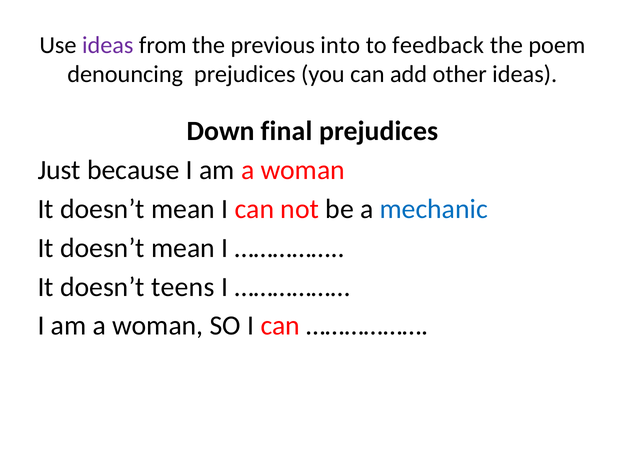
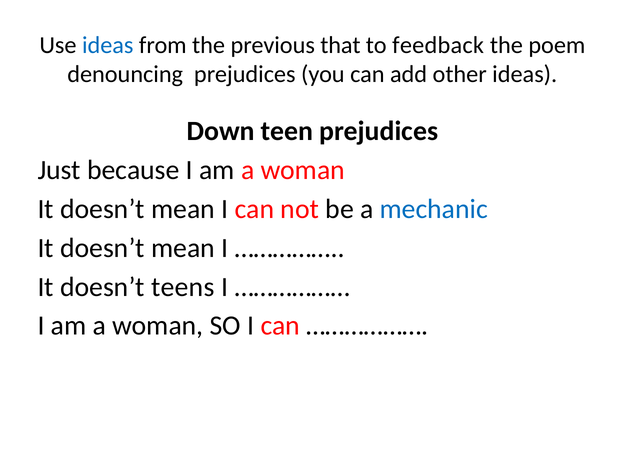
ideas colour: purple -> blue (108, 45)
into: into -> that (340, 45)
final: final -> teen (287, 131)
